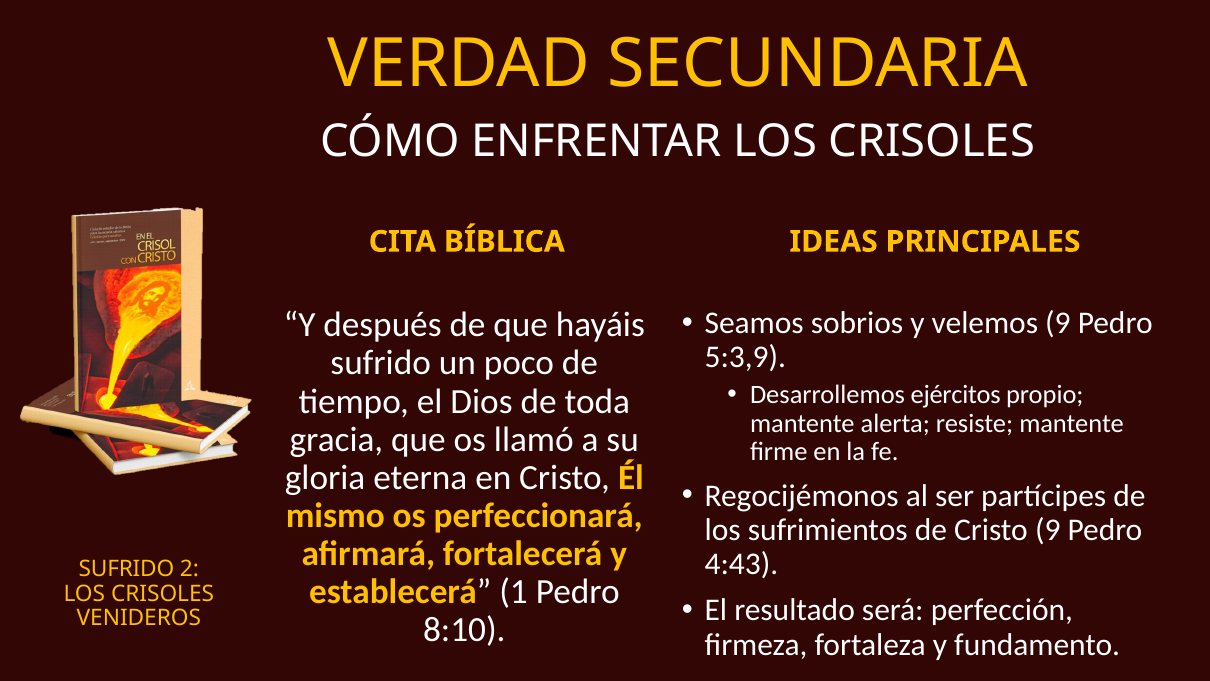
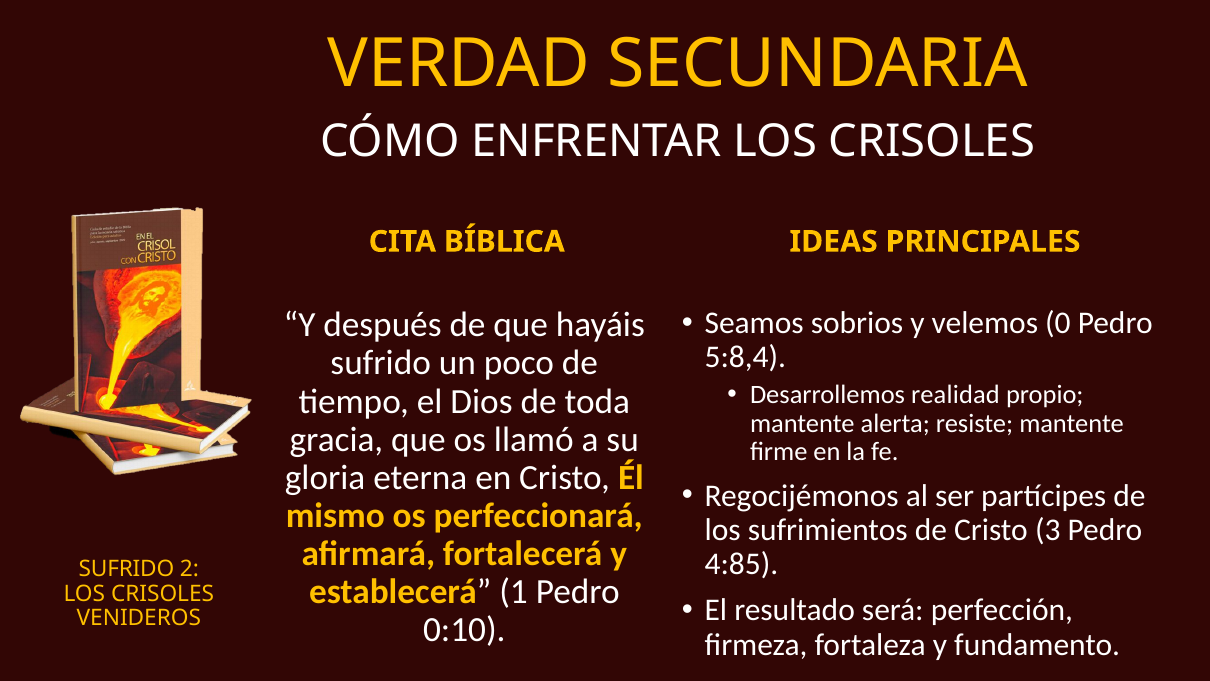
velemos 9: 9 -> 0 (1058, 323)
5:3,9: 5:3,9 -> 5:8,4 (745, 357)
ejércitos: ejércitos -> realidad (955, 395)
Cristo 9: 9 -> 3 (1048, 530)
4:43: 4:43 -> 4:85 (741, 564)
8:10: 8:10 -> 0:10 (464, 630)
